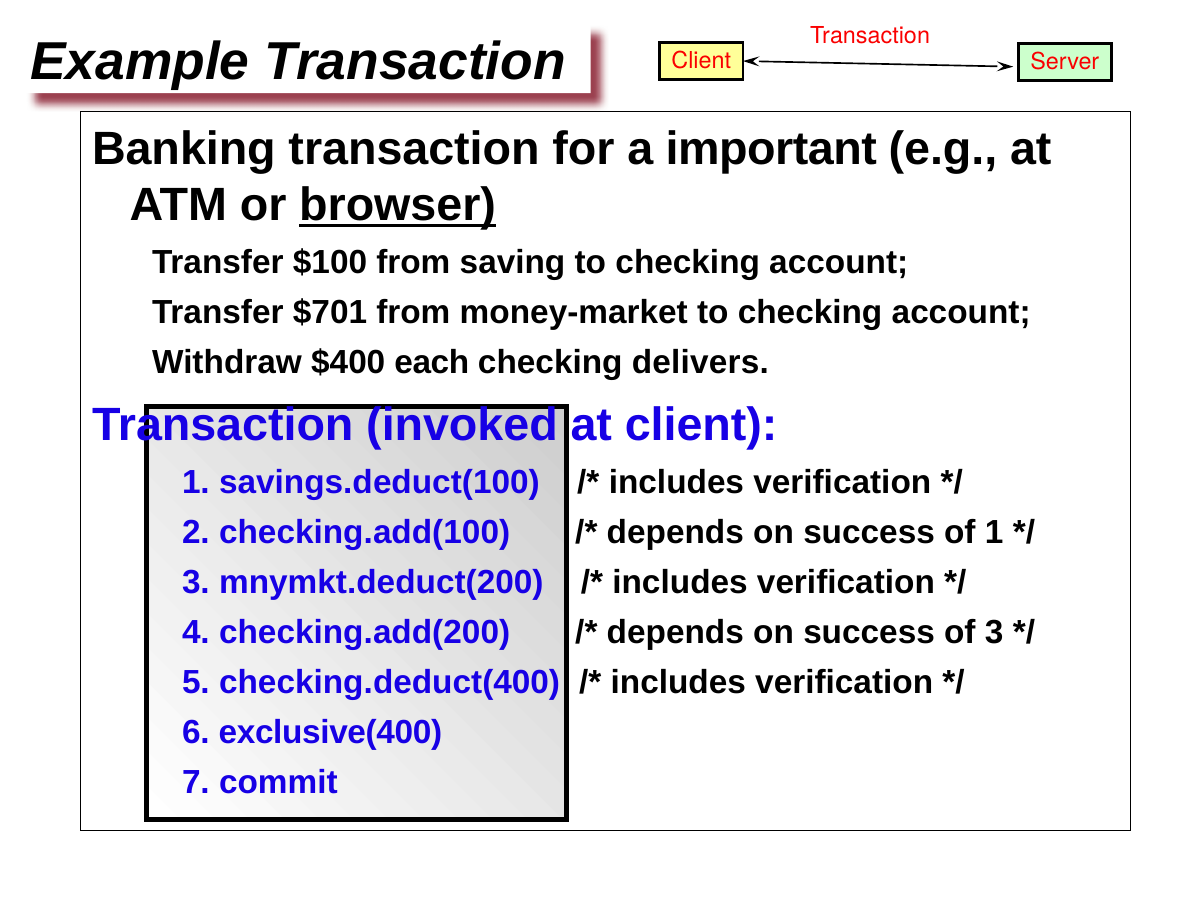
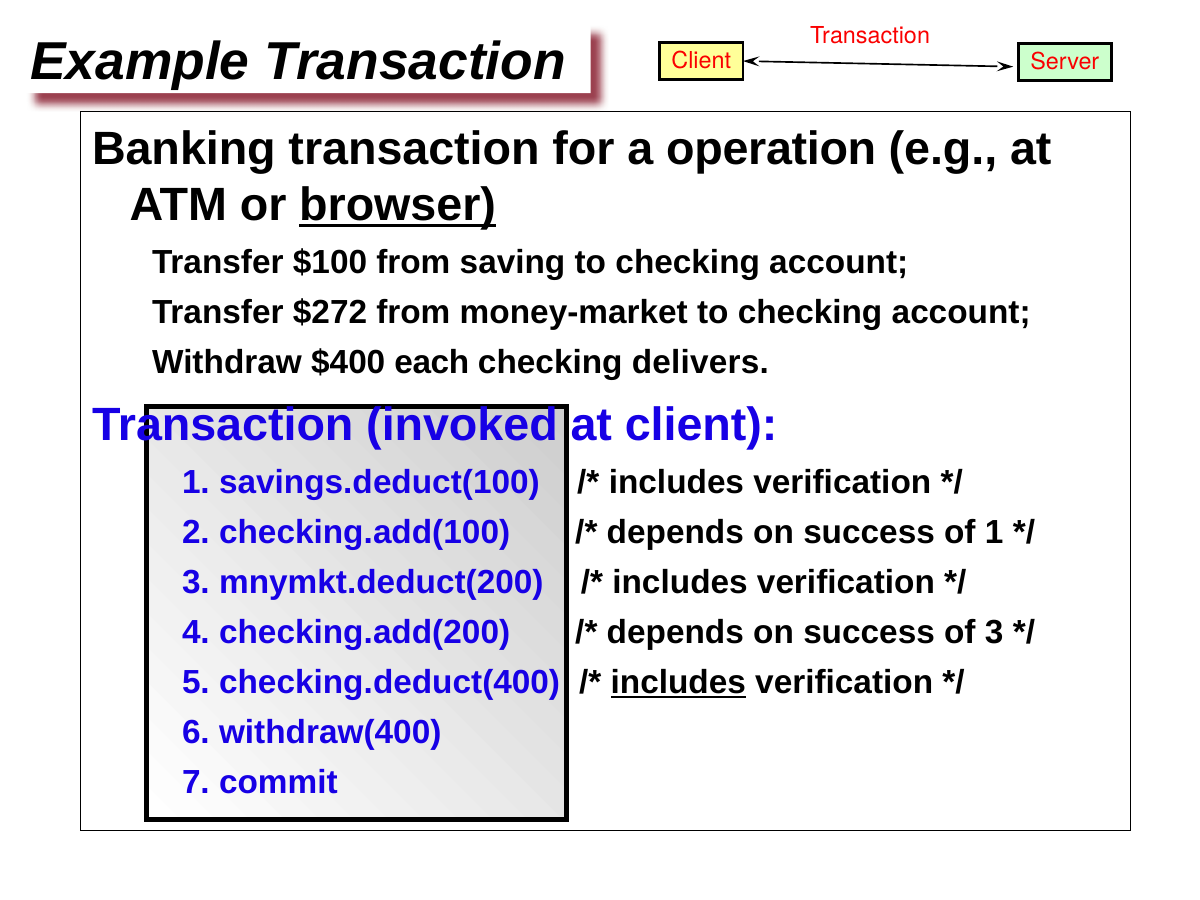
important: important -> operation (771, 149)
$701: $701 -> $272 (330, 312)
includes underline: none -> present (678, 682)
exclusive(400: exclusive(400 -> withdraw(400 (330, 732)
